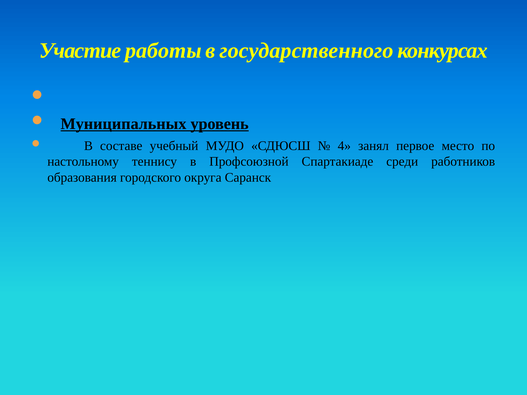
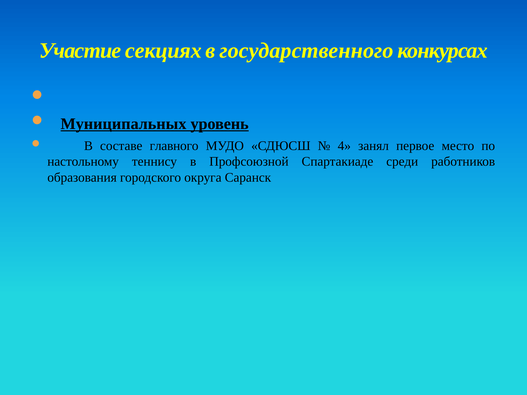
работы: работы -> секциях (164, 51)
учебный: учебный -> главного (174, 146)
